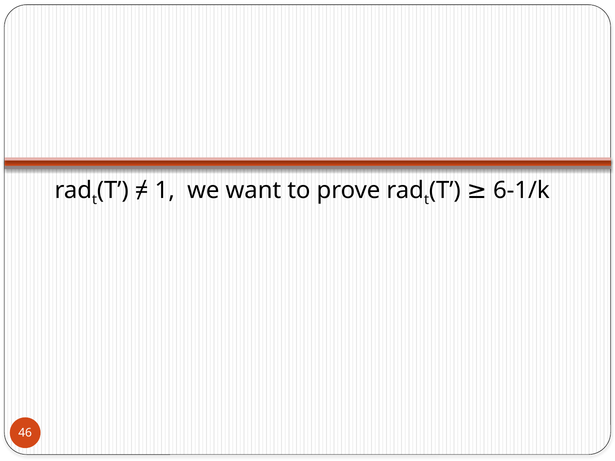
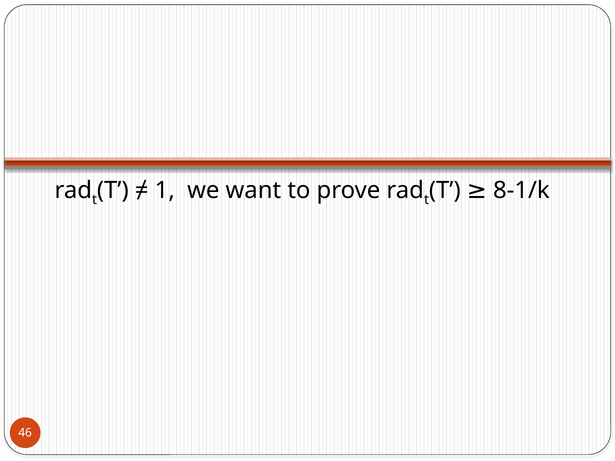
6-1/k: 6-1/k -> 8-1/k (521, 190)
